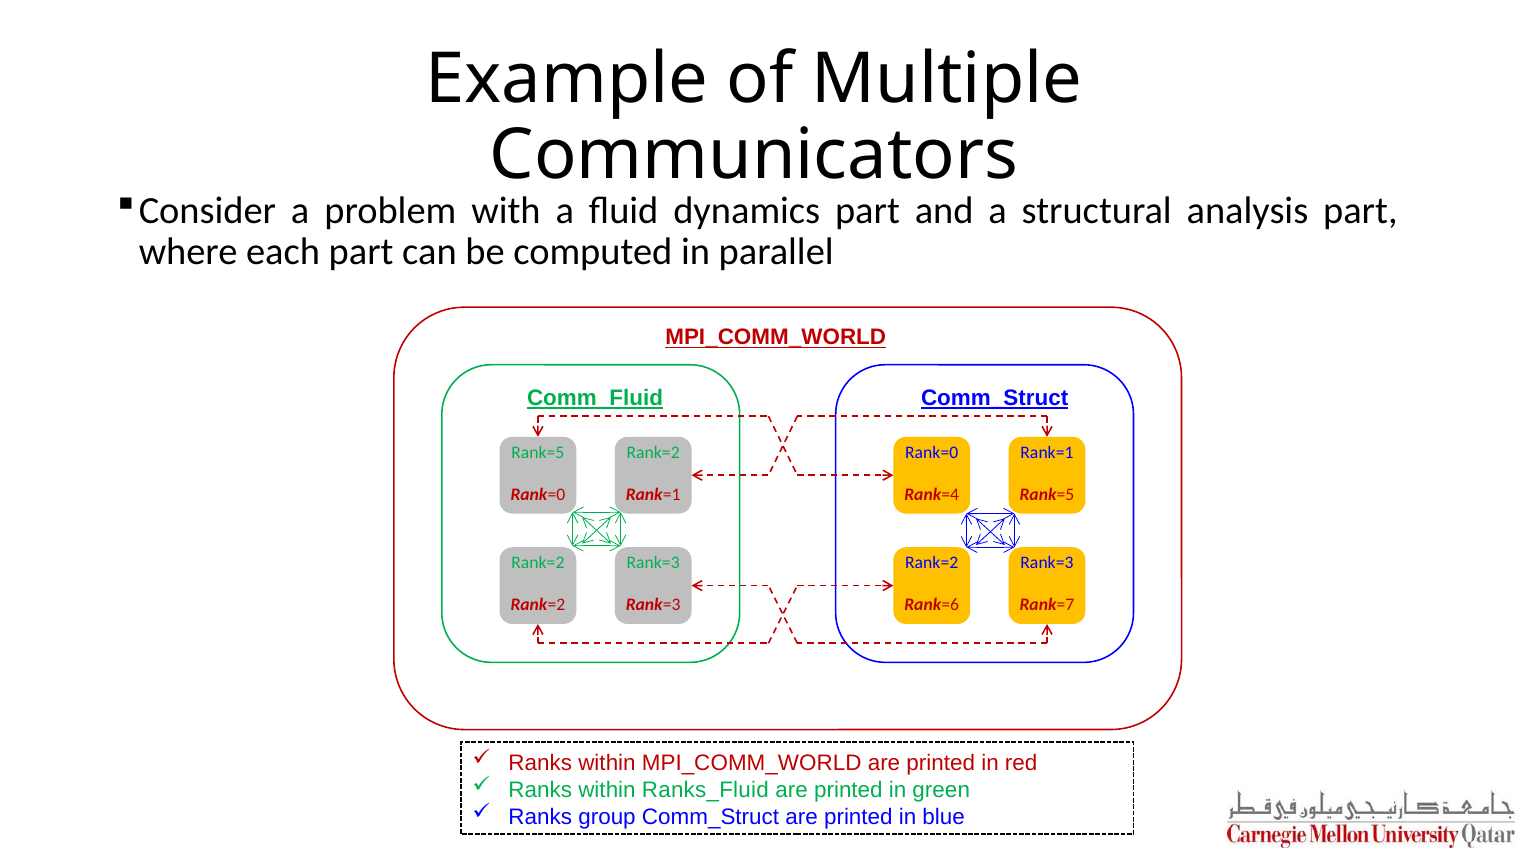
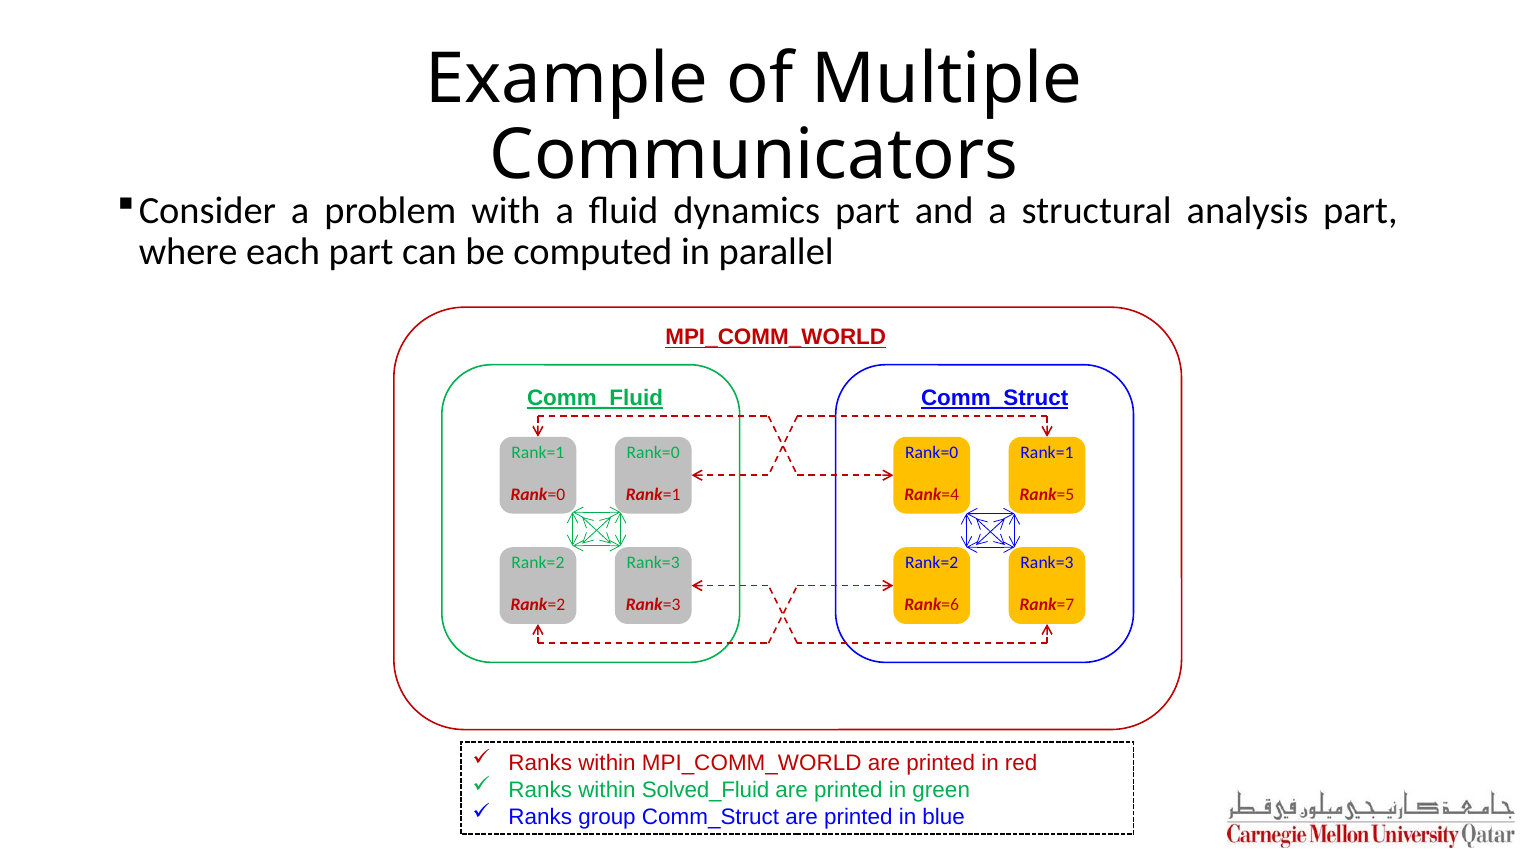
Rank=5: Rank=5 -> Rank=1 (538, 453)
Rank=2: Rank=2 -> Rank=0 (653, 453)
Ranks_Fluid: Ranks_Fluid -> Solved_Fluid (706, 790)
